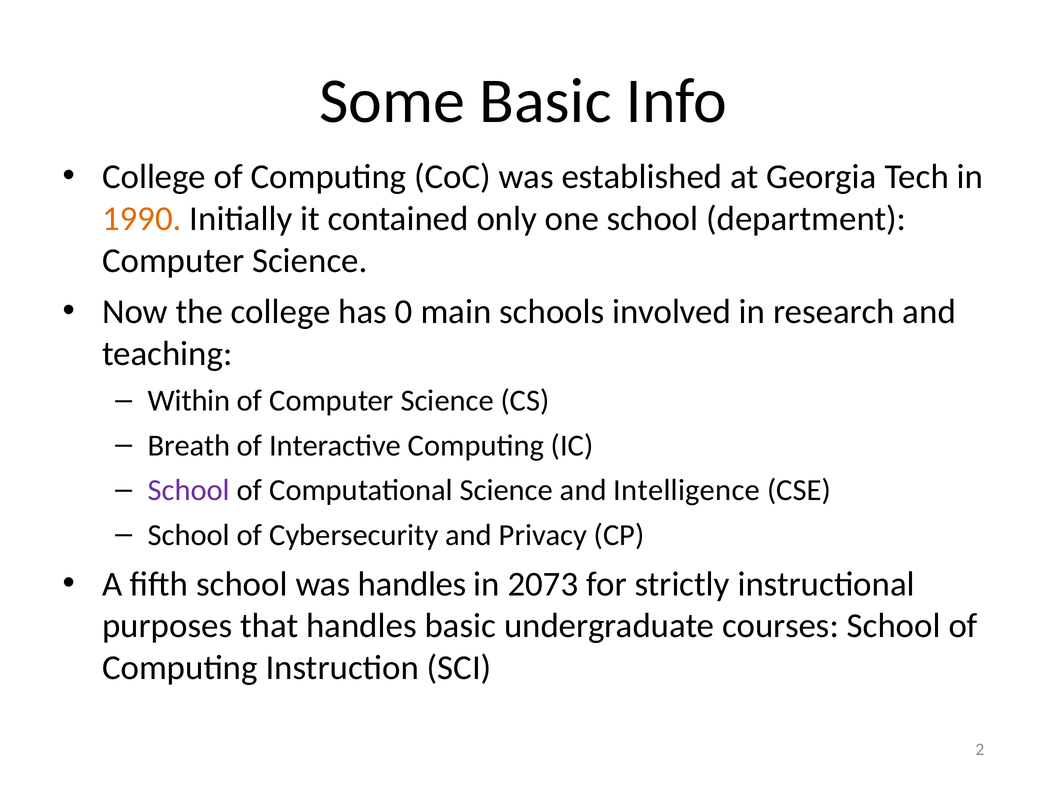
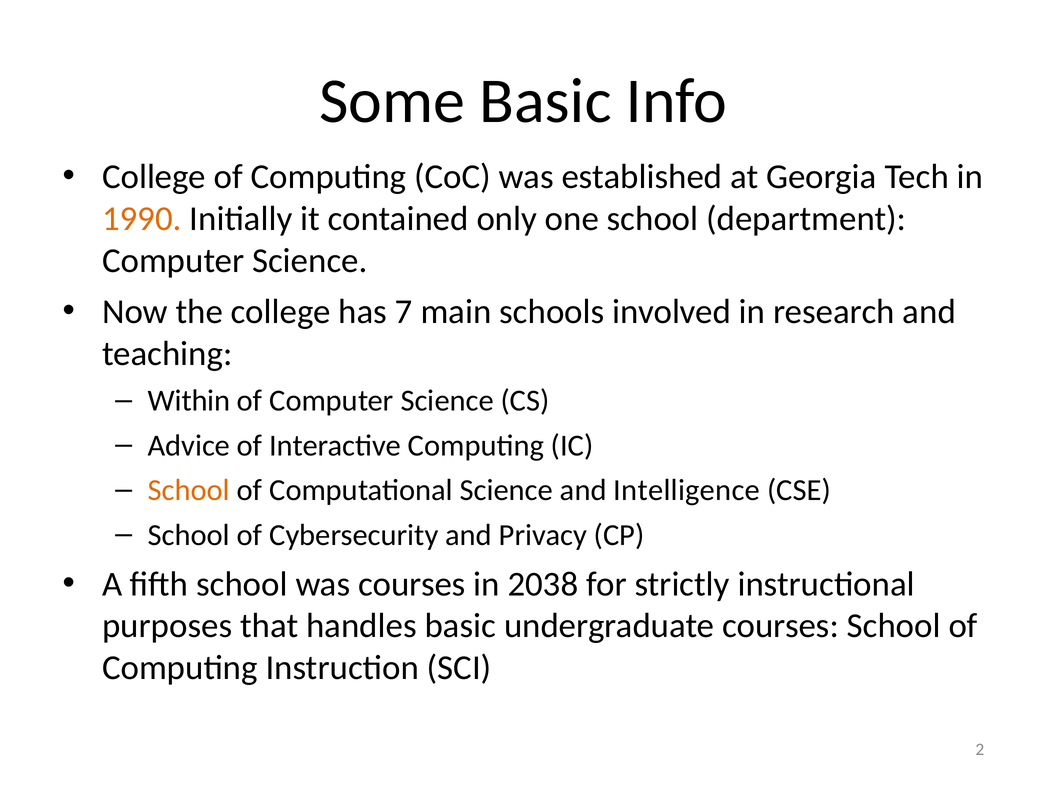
0: 0 -> 7 (404, 312)
Breath: Breath -> Advice (189, 446)
School colour: purple -> orange (189, 491)
was handles: handles -> courses (412, 584)
2073: 2073 -> 2038 (543, 584)
